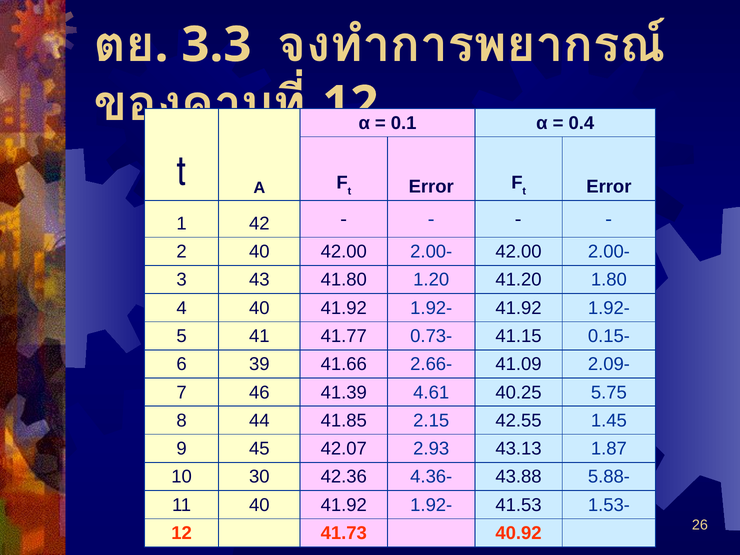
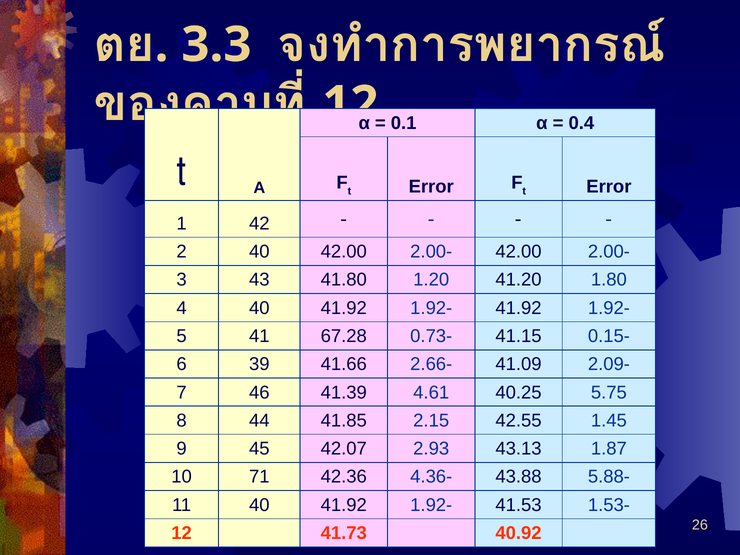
41.77: 41.77 -> 67.28 (344, 336)
30: 30 -> 71 (259, 477)
